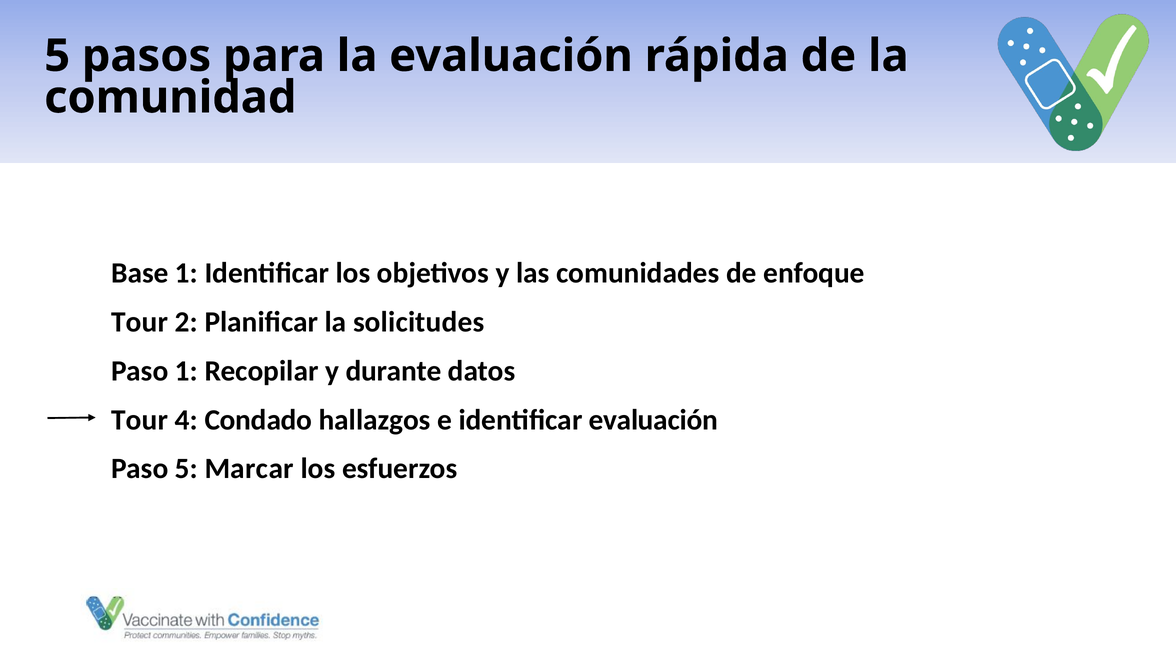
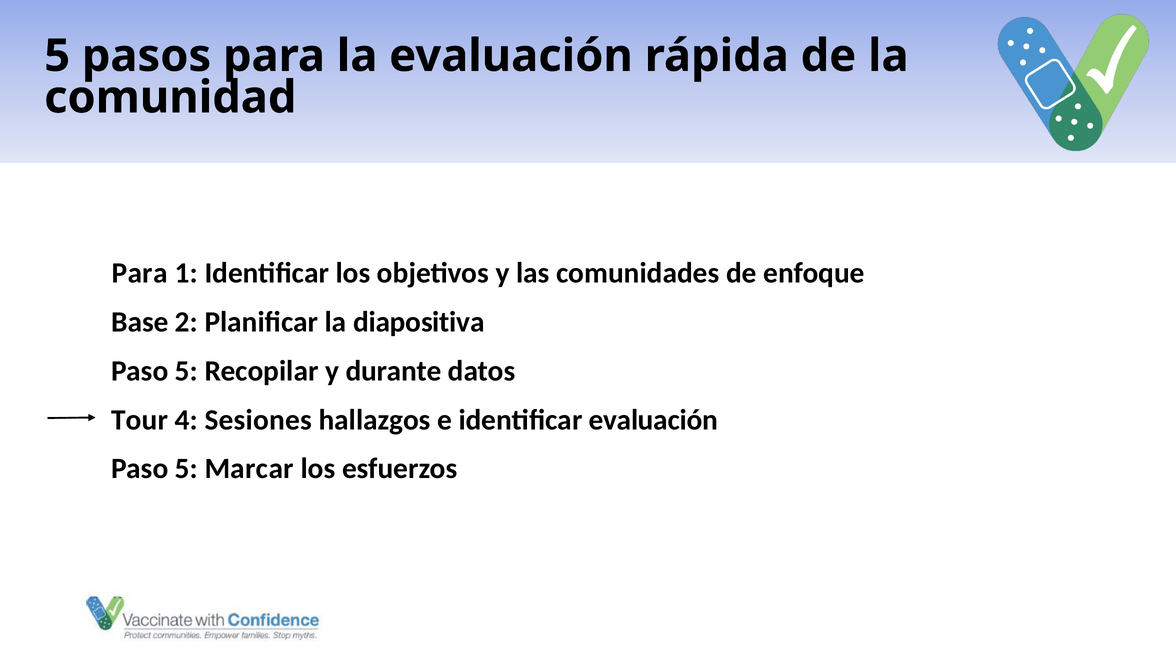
Base: Base -> Para (140, 273)
Tour: Tour -> Base (140, 322)
solicitudes: solicitudes -> diapositiva (419, 322)
1: 1 -> 5 (186, 371)
Condado: Condado -> Sesiones (258, 420)
